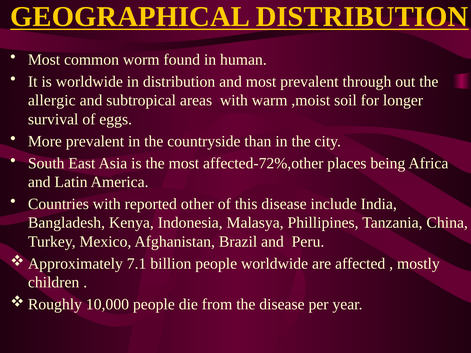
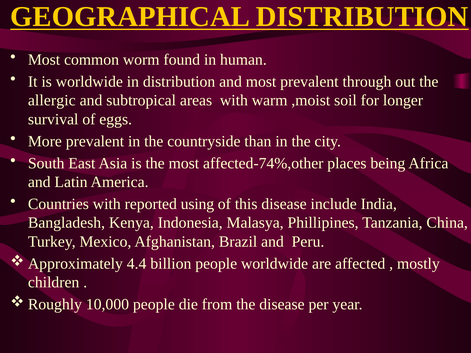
affected-72%,other: affected-72%,other -> affected-74%,other (263, 163)
other: other -> using (197, 204)
7.1: 7.1 -> 4.4 (137, 264)
